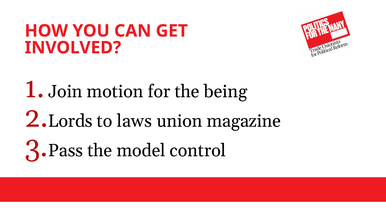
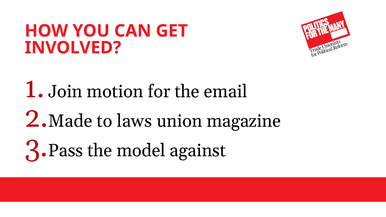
being: being -> email (226, 92)
Lords: Lords -> Made (70, 121)
control: control -> against (198, 151)
